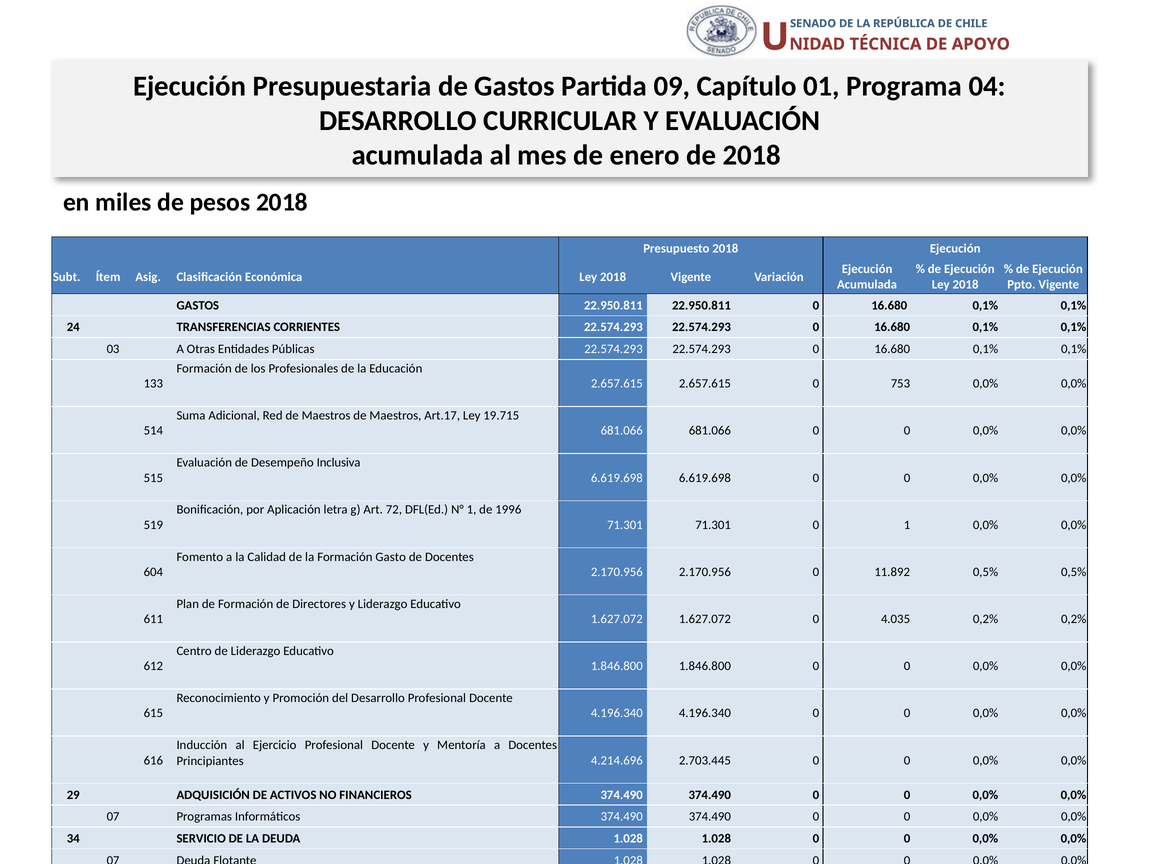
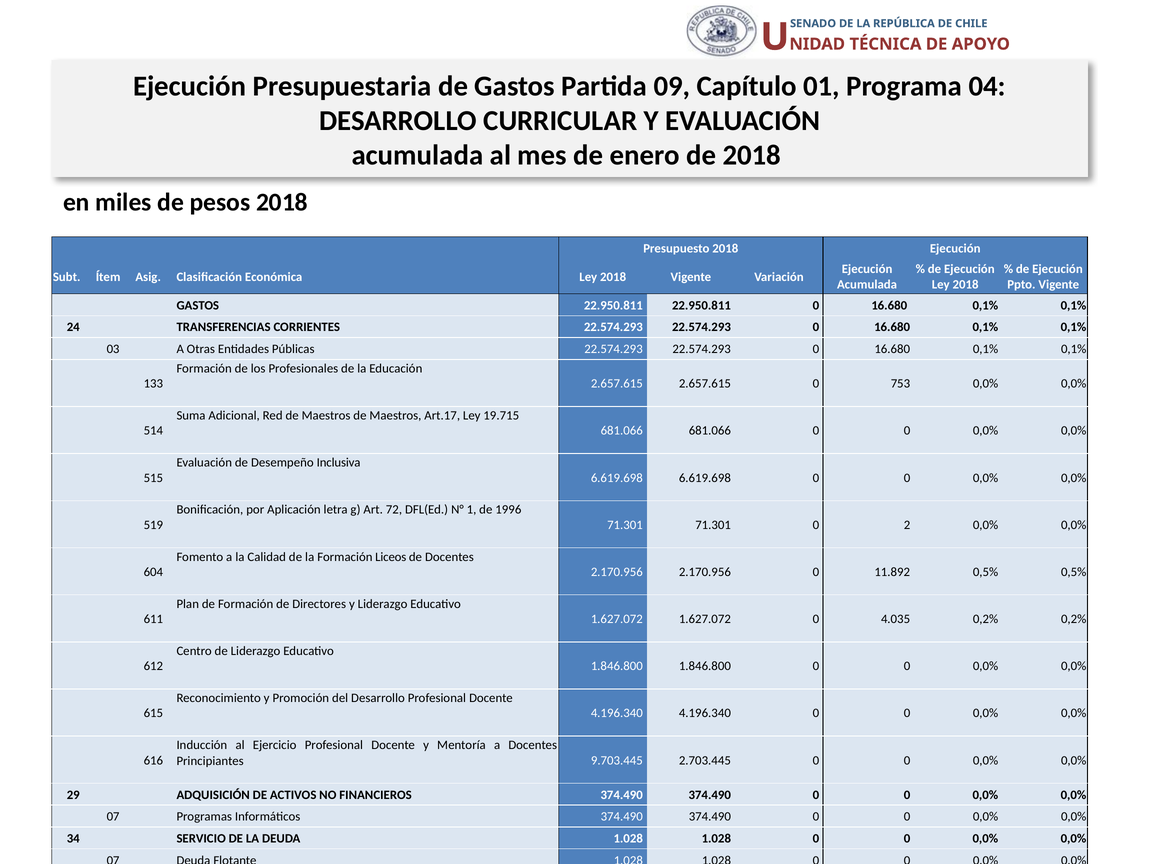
0 1: 1 -> 2 (907, 525)
Gasto: Gasto -> Liceos (391, 557)
4.214.696: 4.214.696 -> 9.703.445 (617, 761)
